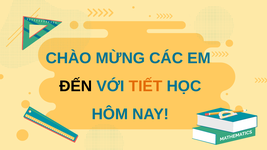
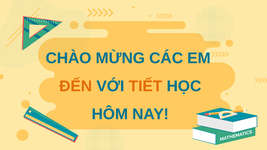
ĐẾN colour: black -> orange (76, 86)
